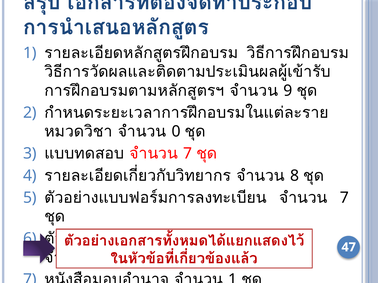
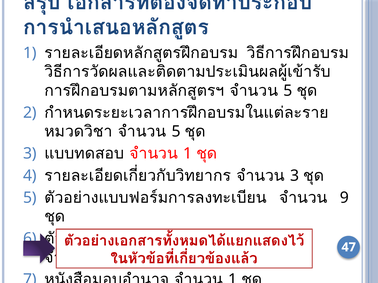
9: 9 -> 5 (288, 91)
0: 0 -> 5 (176, 132)
7: 7 -> 1 (188, 154)
8: 8 -> 3 (295, 176)
7: 7 -> 9 (344, 198)
